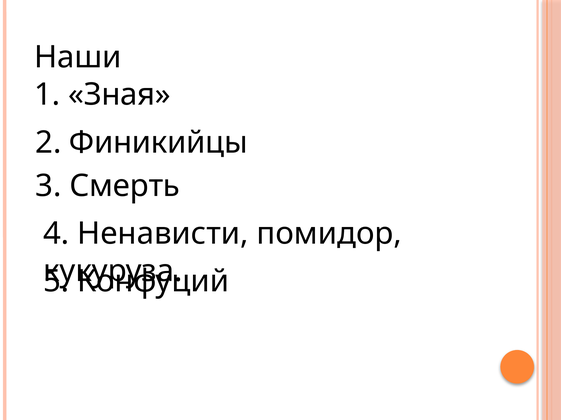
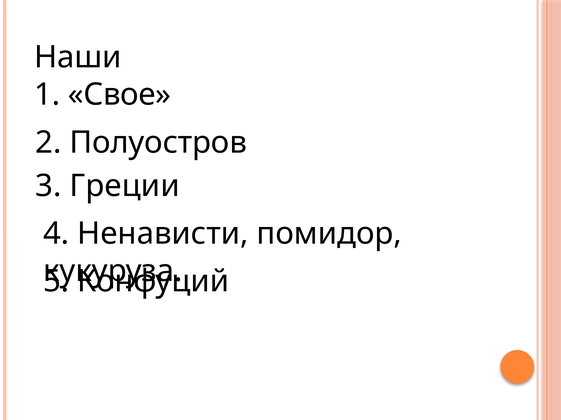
Зная: Зная -> Свое (120, 95)
Финикийцы: Финикийцы -> Полуостров (158, 143)
Смерть: Смерть -> Греции (125, 186)
